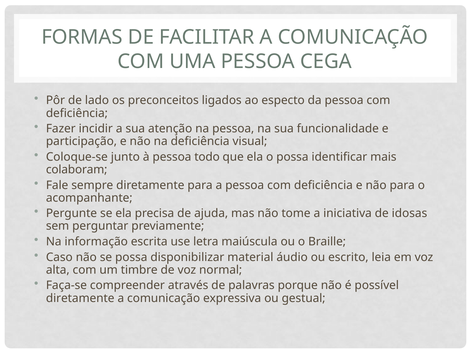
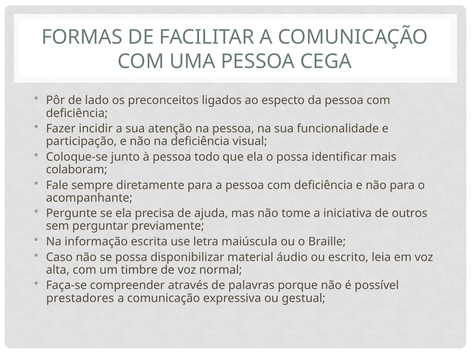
idosas: idosas -> outros (410, 214)
diretamente: diretamente -> prestadores (80, 298)
